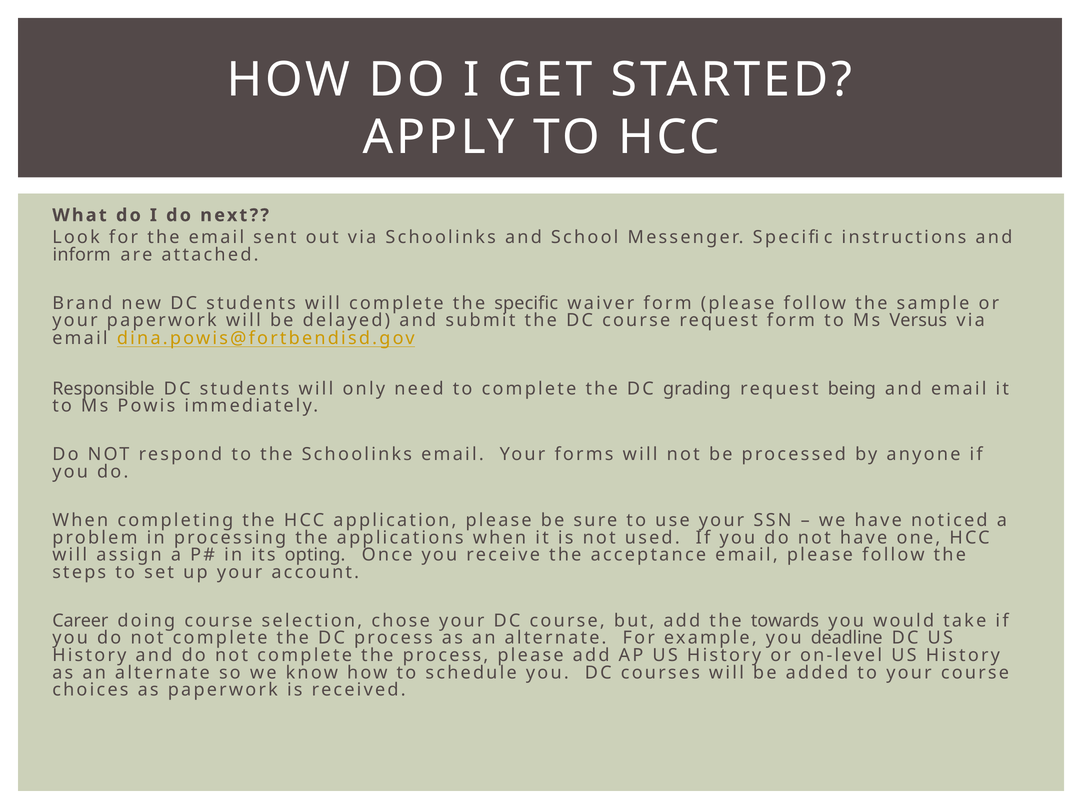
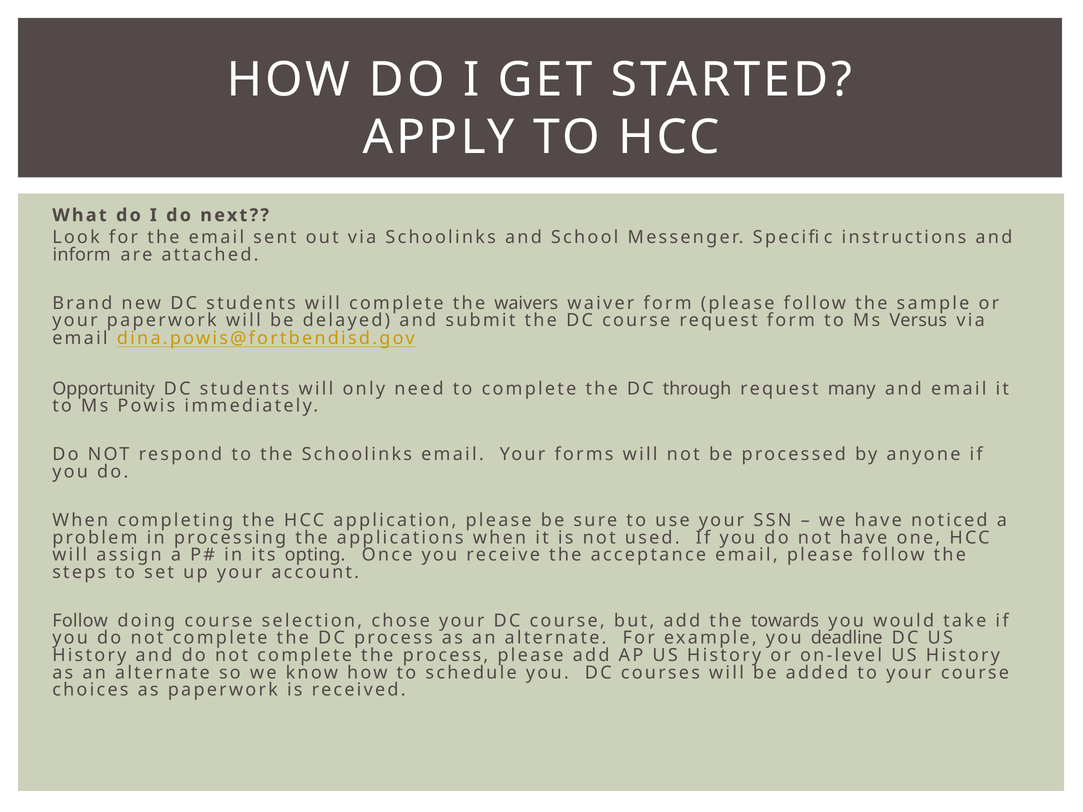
the specific: specific -> waivers (526, 303)
Responsible: Responsible -> Opportunity (104, 389)
grading: grading -> through (697, 389)
being: being -> many (852, 389)
Career: Career -> Follow (80, 621)
